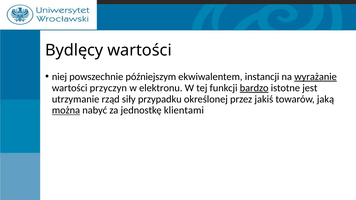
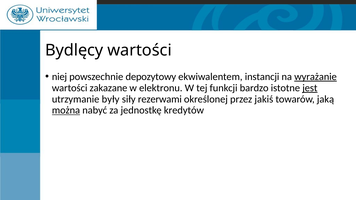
późniejszym: późniejszym -> depozytowy (151, 77)
przyczyn: przyczyn -> zakazane (108, 88)
bardzo underline: present -> none (254, 88)
jest underline: none -> present (310, 88)
rząd: rząd -> były (111, 99)
przypadku: przypadku -> rezerwami (160, 99)
klientami: klientami -> kredytów (184, 110)
